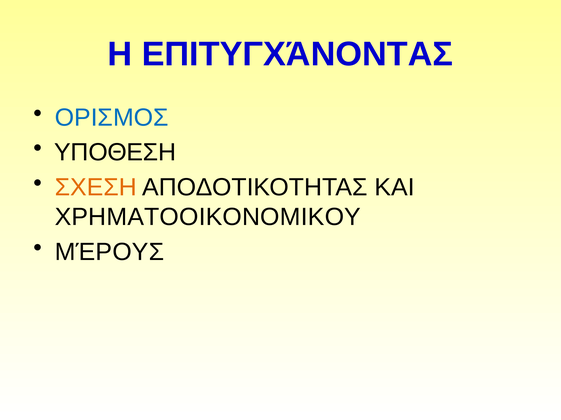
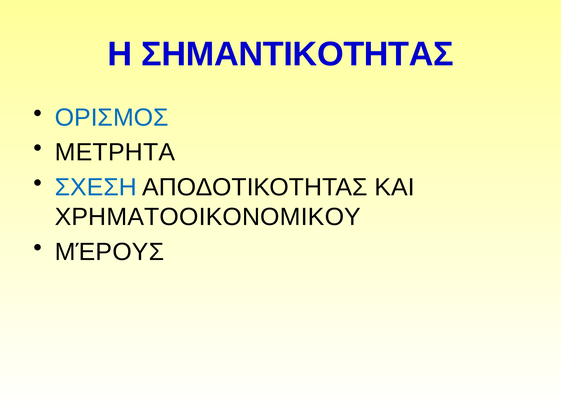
ΕΠΙΤΥΓΧΆΝΟΝΤΑΣ: ΕΠΙΤΥΓΧΆΝΟΝΤΑΣ -> ΣΗΜΑΝΤΙΚΟΤΗΤΑΣ (298, 54)
ΥΠΟΘΕΣΗ: ΥΠΟΘΕΣΗ -> ΜΕΤΡΗΤΑ (115, 153)
ΣΧΕΣΗ colour: orange -> blue (96, 188)
